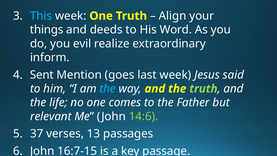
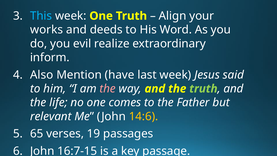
things: things -> works (47, 30)
Sent: Sent -> Also (42, 75)
goes: goes -> have (120, 75)
the colour: light blue -> pink (108, 89)
14:6 colour: light green -> yellow (144, 116)
37: 37 -> 65 (37, 134)
13: 13 -> 19 (94, 134)
